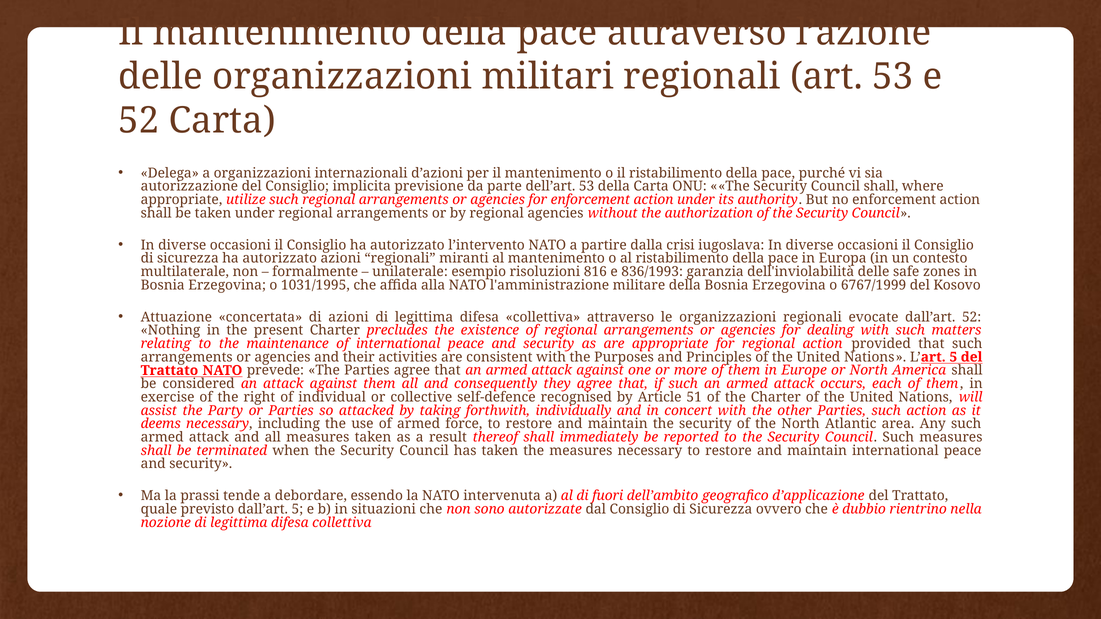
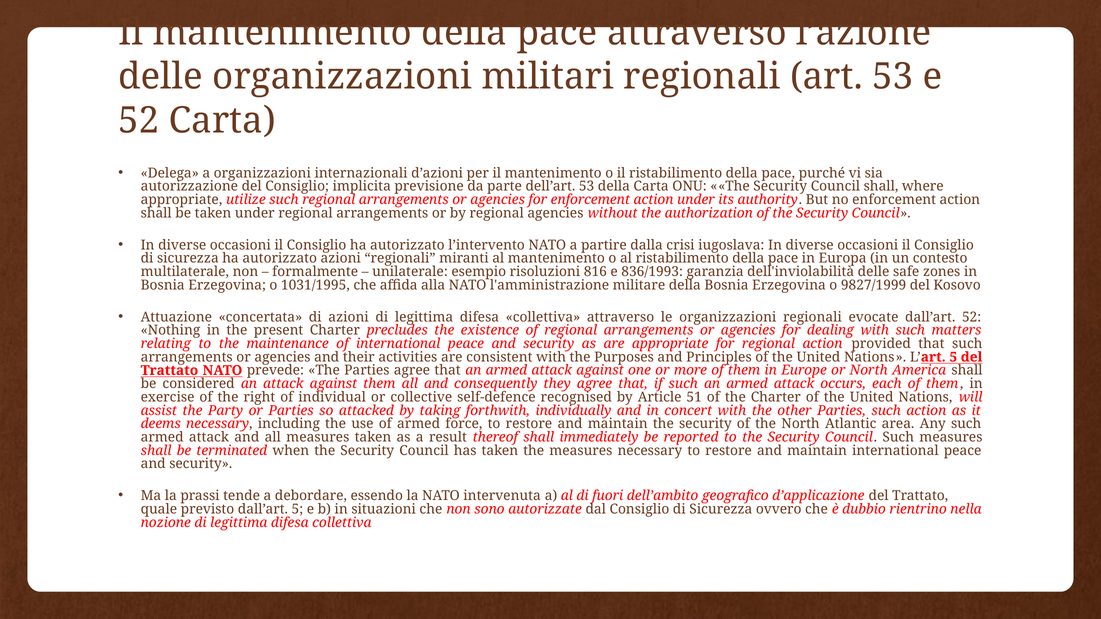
6767/1999: 6767/1999 -> 9827/1999 (874, 285)
